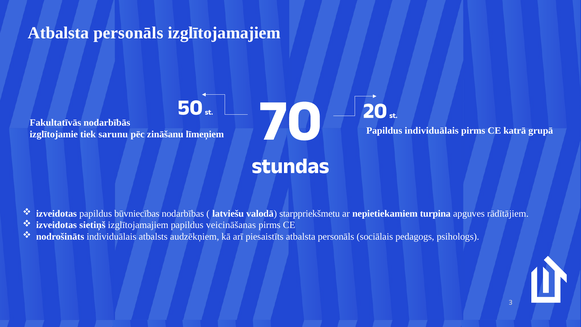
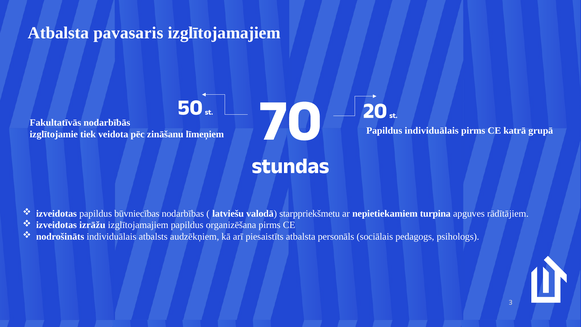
personāls: personāls -> pavasaris (128, 33)
sarunu: sarunu -> veidota (113, 134)
sietiņš: sietiņš -> izrāžu (92, 225)
veicināšanas: veicināšanas -> organizēšana (231, 225)
